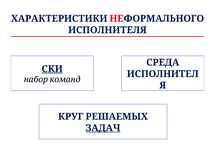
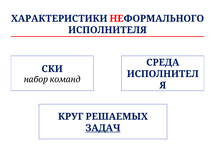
СКИ underline: present -> none (52, 69)
